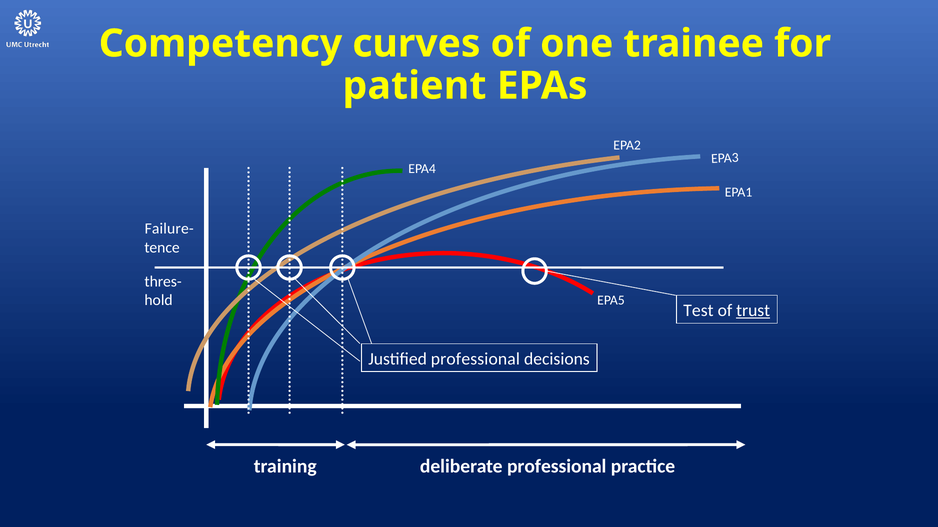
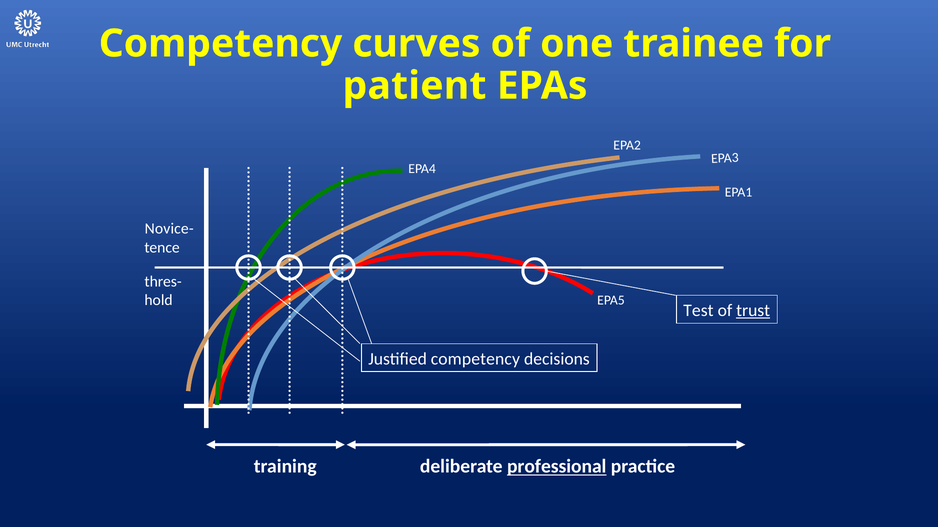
Failure-: Failure- -> Novice- (169, 229)
Justified professional: professional -> competency (475, 359)
professional underline: none -> present (557, 467)
